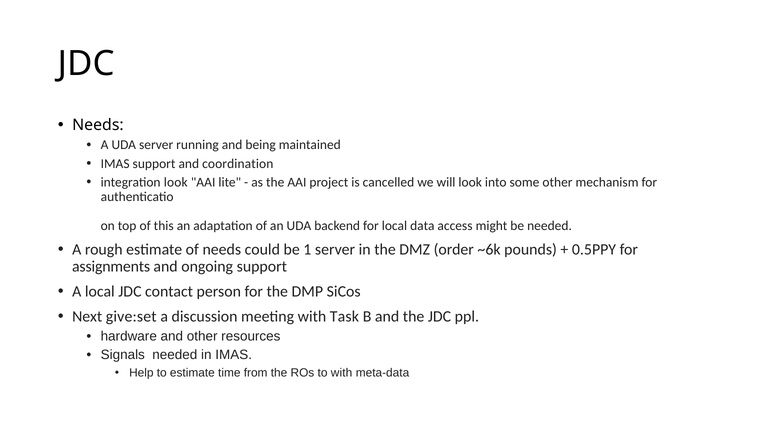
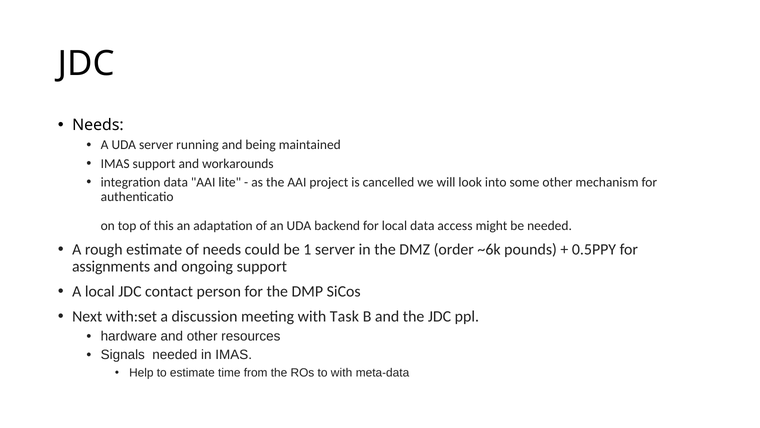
coordination: coordination -> workarounds (238, 163)
integration look: look -> data (176, 182)
give:set: give:set -> with:set (131, 316)
